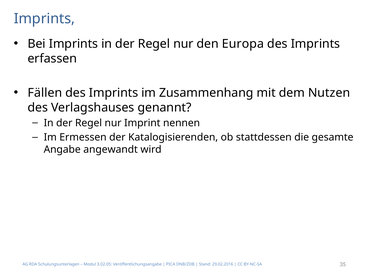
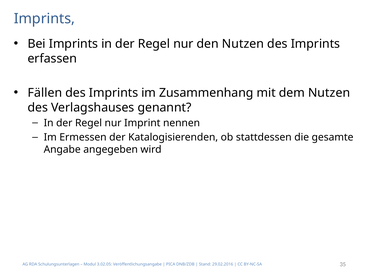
den Europa: Europa -> Nutzen (243, 44)
angewandt: angewandt -> angegeben (111, 149)
